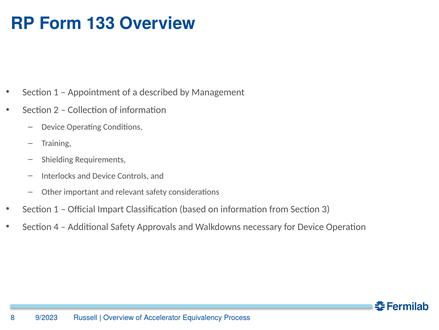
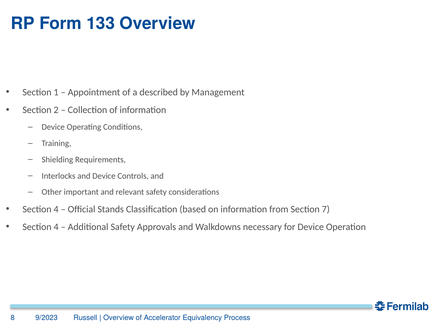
1: 1 -> 4 (56, 209)
Impart: Impart -> Stands (111, 209)
3: 3 -> 7 (326, 209)
